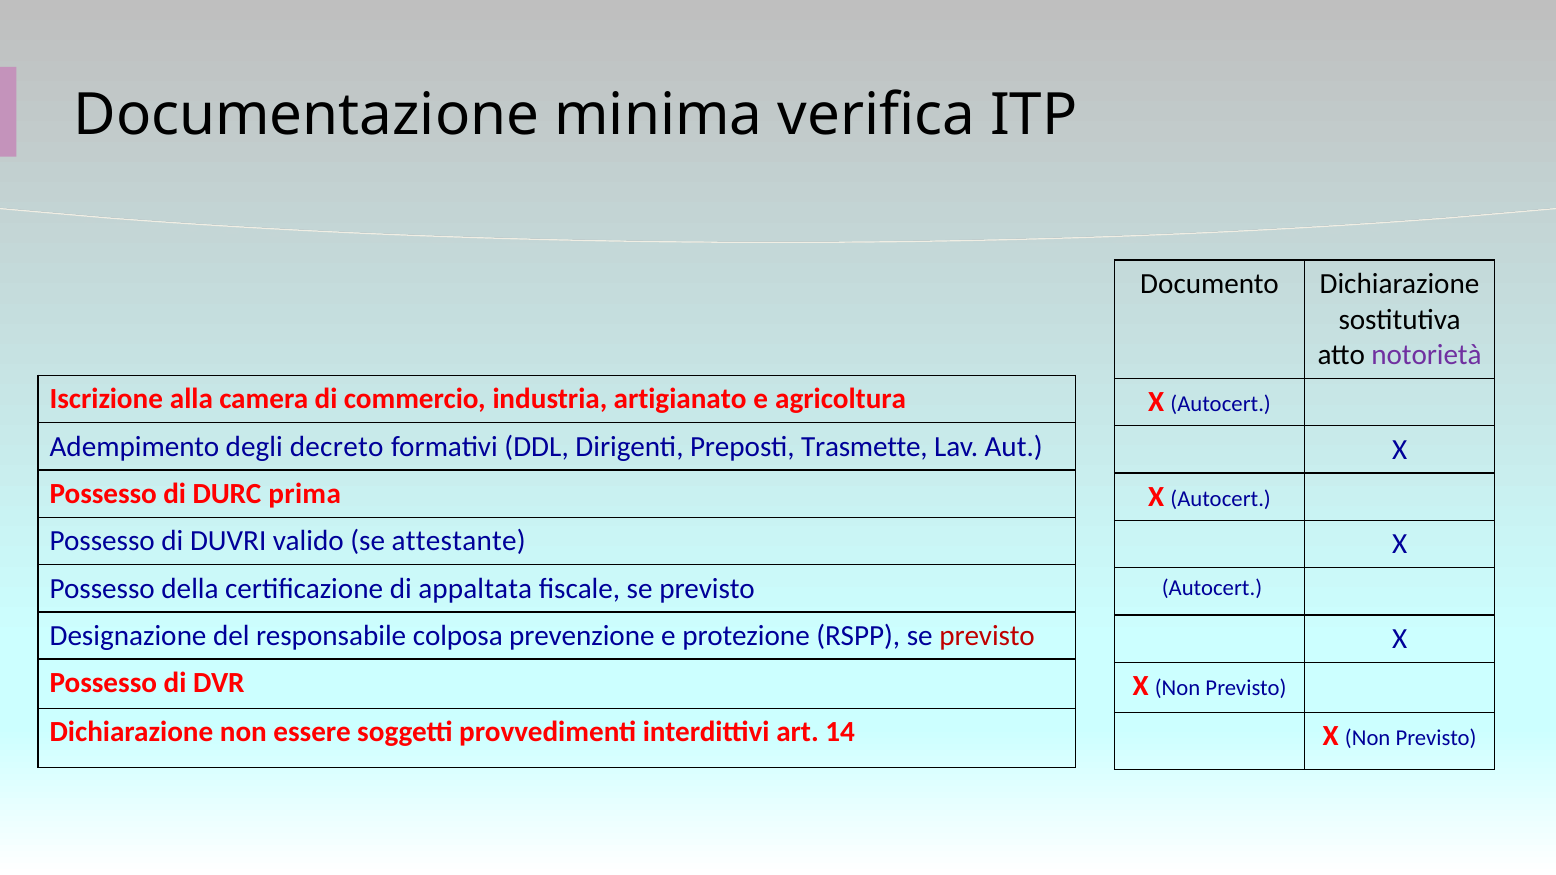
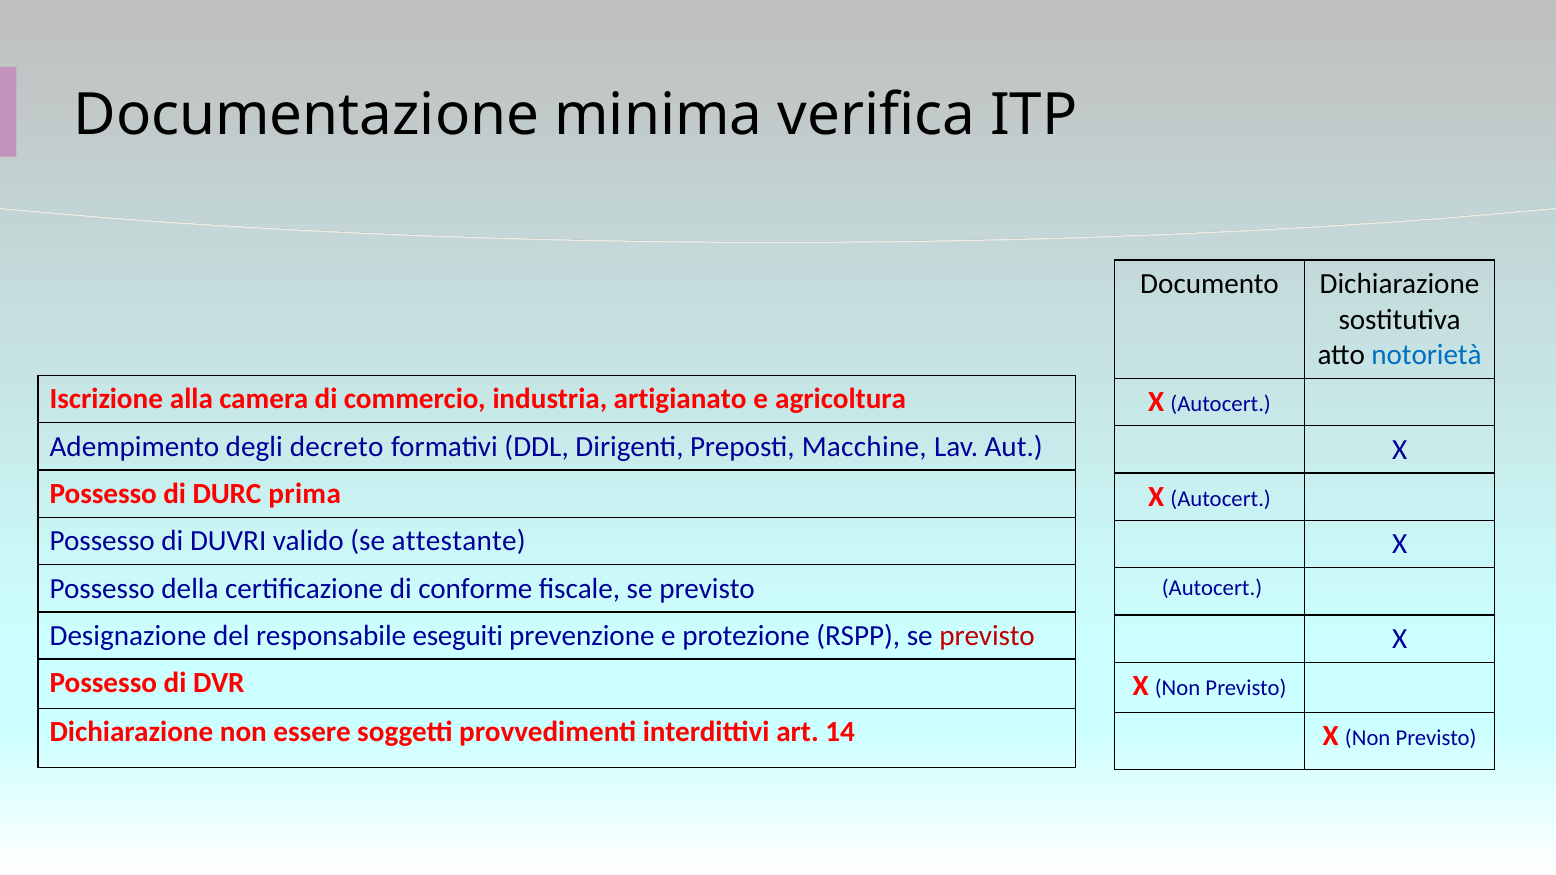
notorietà colour: purple -> blue (1427, 355)
Trasmette: Trasmette -> Macchine (864, 447)
appaltata: appaltata -> conforme (475, 589)
colposa: colposa -> eseguiti (458, 636)
